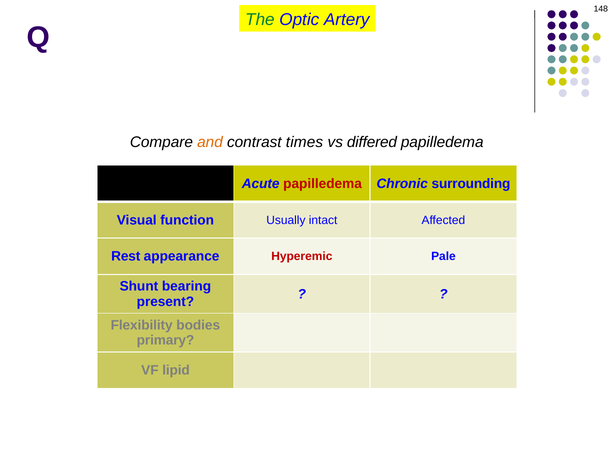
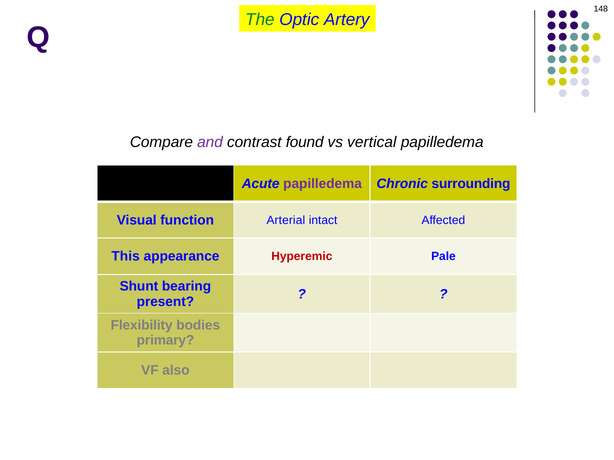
and colour: orange -> purple (210, 142)
times: times -> found (305, 142)
differed: differed -> vertical (372, 142)
papilledema colour: red -> purple (323, 184)
Usually: Usually -> Arterial (286, 220)
Rest: Rest -> This (126, 257)
lipid: lipid -> also (176, 371)
